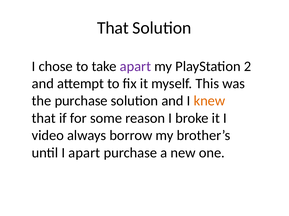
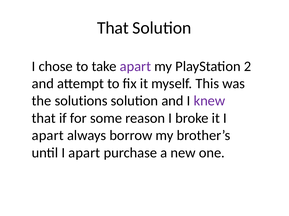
the purchase: purchase -> solutions (81, 101)
knew colour: orange -> purple (209, 101)
video: video -> apart (48, 136)
